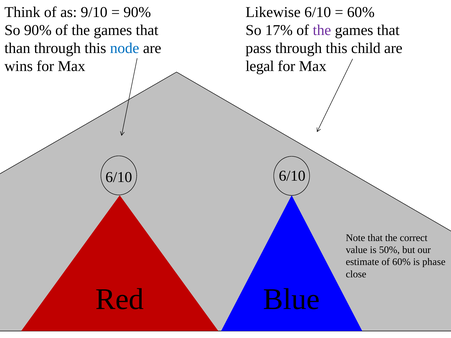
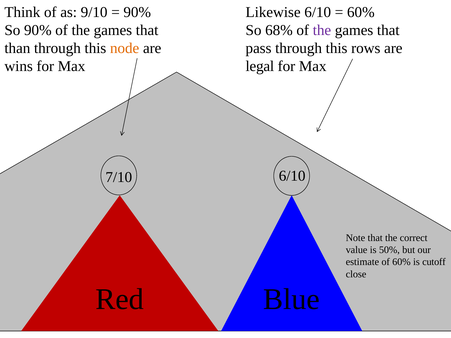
17%: 17% -> 68% (279, 30)
node colour: blue -> orange (125, 48)
child: child -> rows (366, 48)
6/10: 6/10 -> 7/10 (119, 177)
phase: phase -> cutoff (434, 262)
